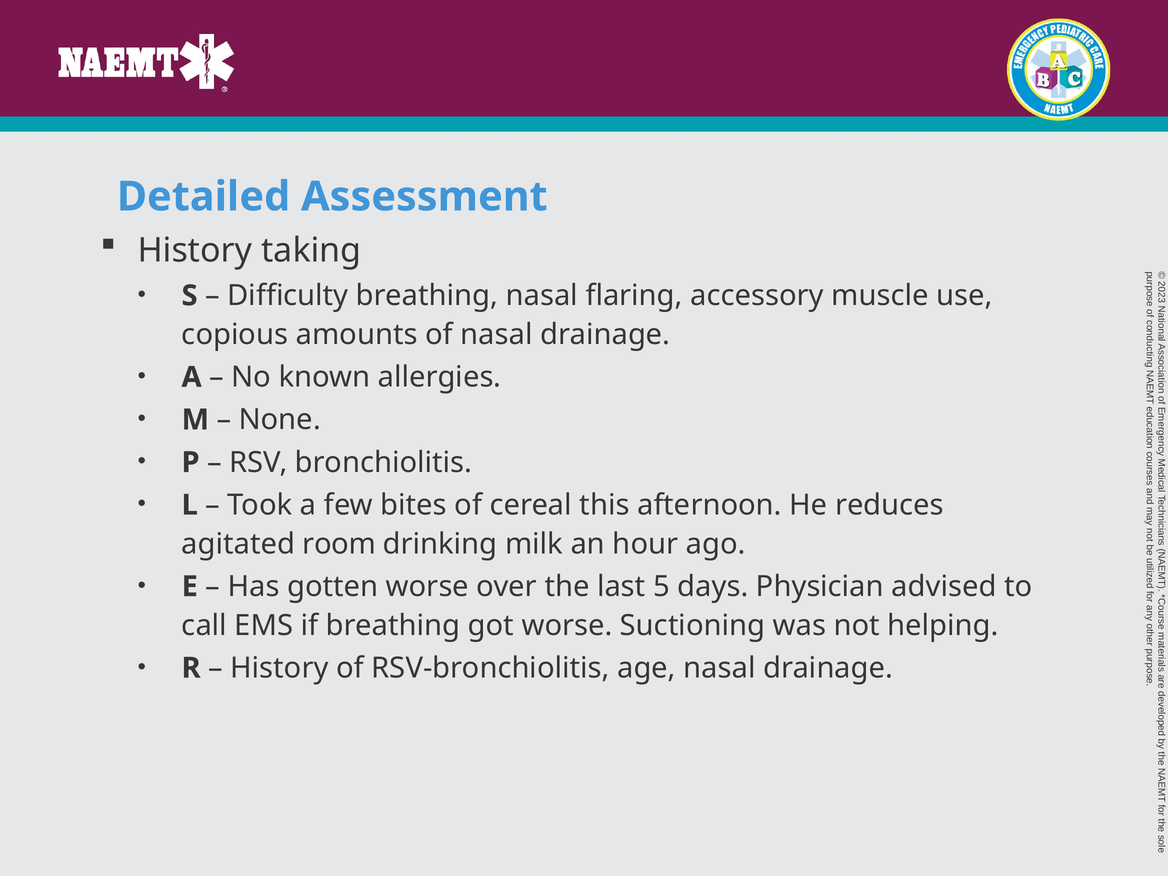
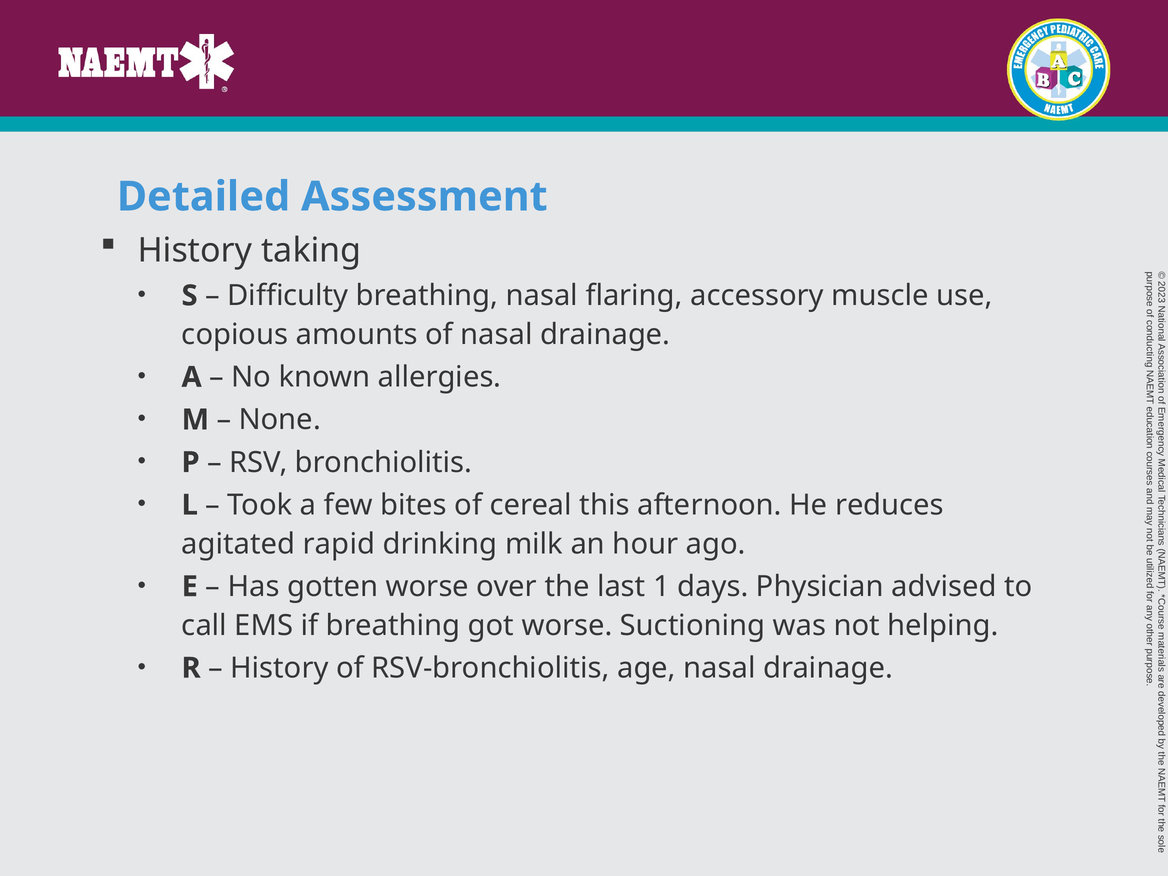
room: room -> rapid (339, 544)
5: 5 -> 1 (661, 587)
